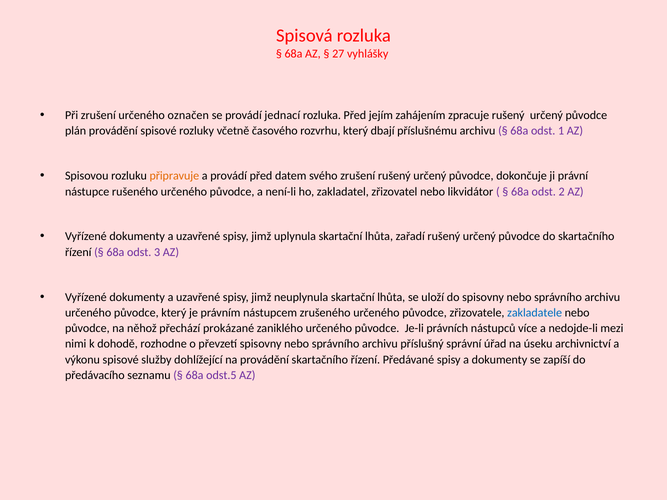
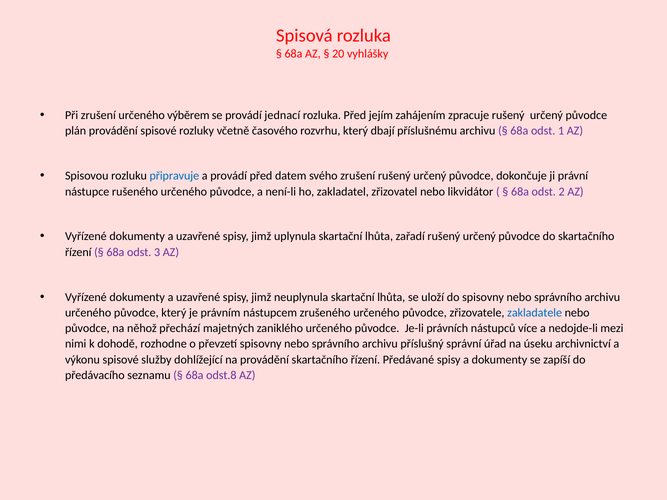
27: 27 -> 20 (338, 54)
označen: označen -> výběrem (188, 115)
připravuje colour: orange -> blue (174, 176)
prokázané: prokázané -> majetných (229, 328)
odst.5: odst.5 -> odst.8 (221, 375)
